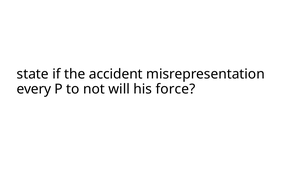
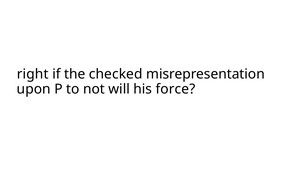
state: state -> right (33, 74)
accident: accident -> checked (116, 74)
every: every -> upon (34, 89)
